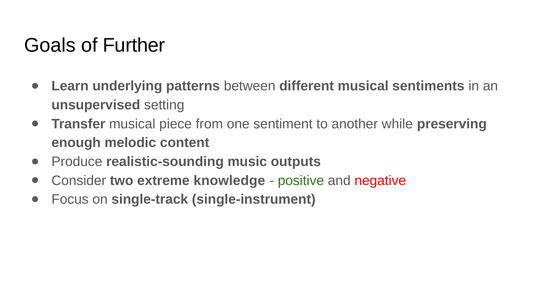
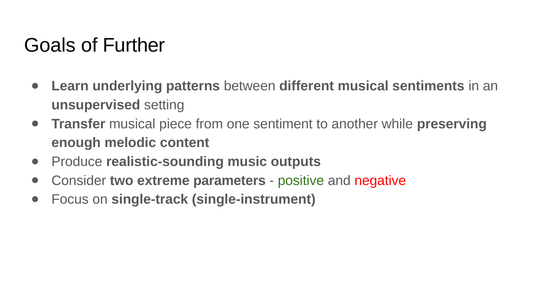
knowledge: knowledge -> parameters (230, 180)
